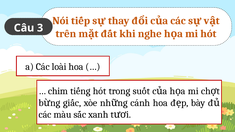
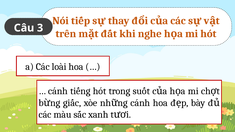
chim: chim -> cánh (58, 91)
